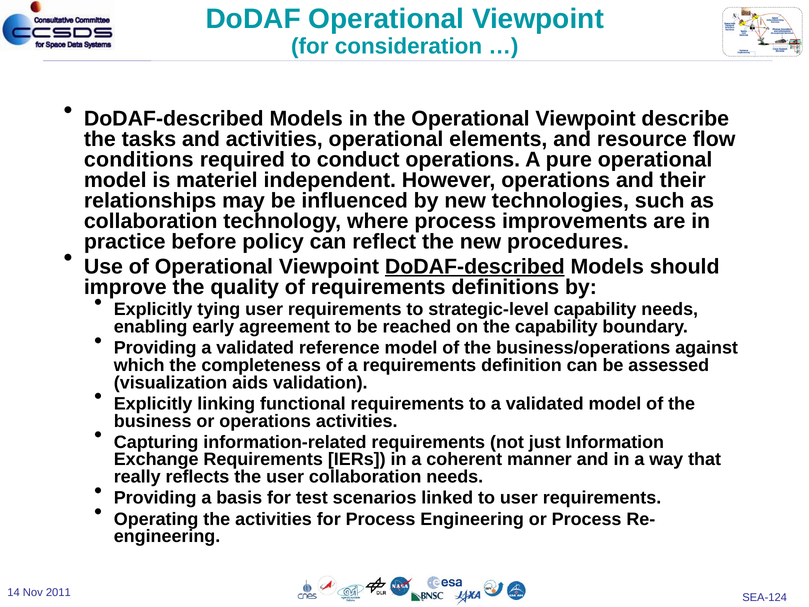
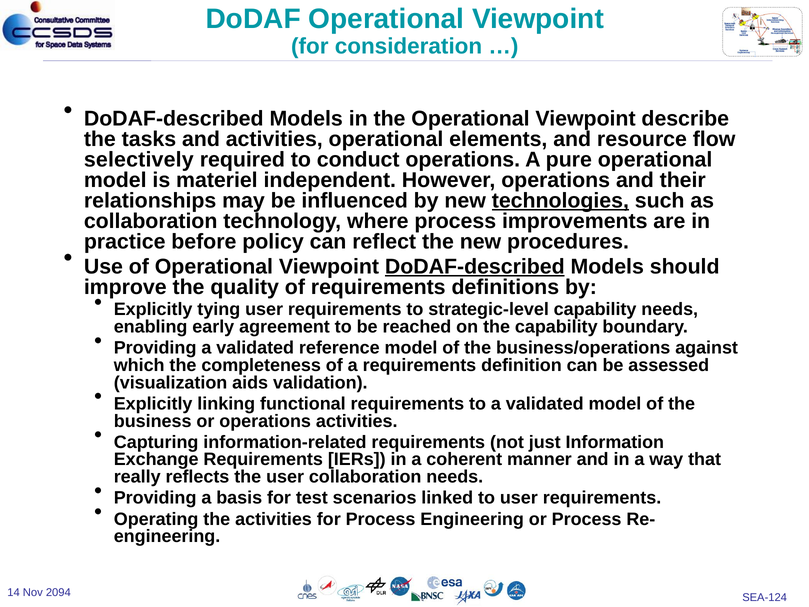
conditions: conditions -> selectively (139, 160)
technologies underline: none -> present (560, 200)
2011: 2011 -> 2094 (58, 592)
